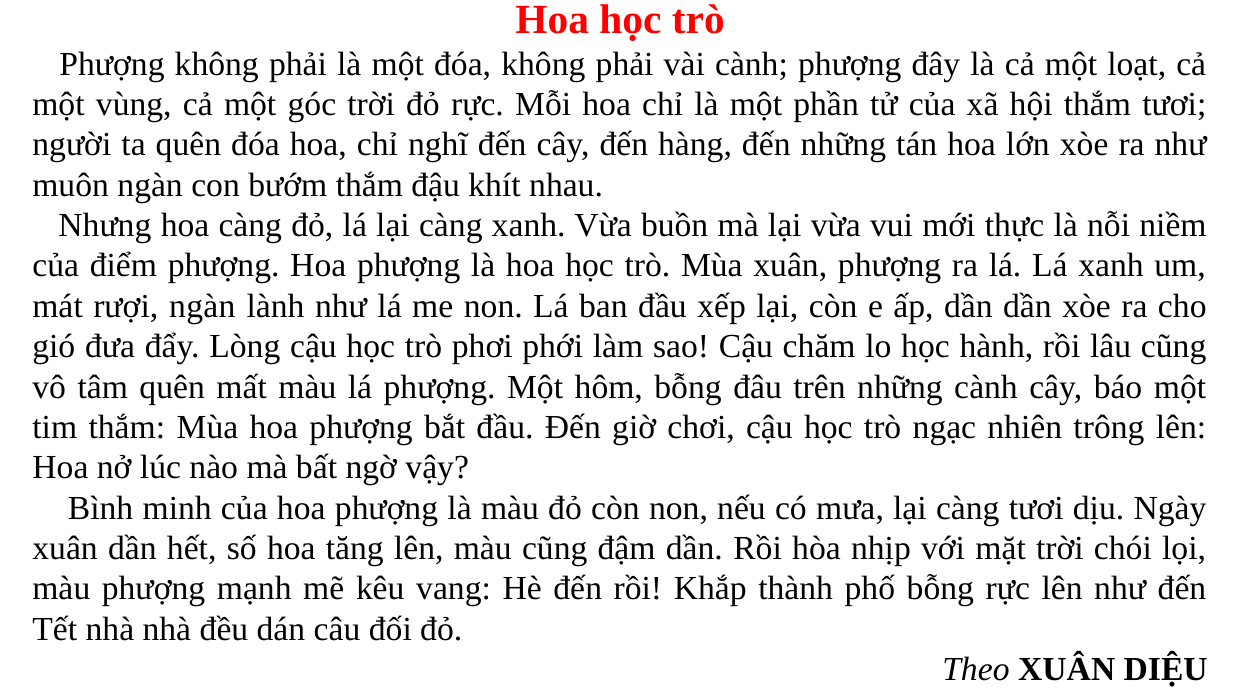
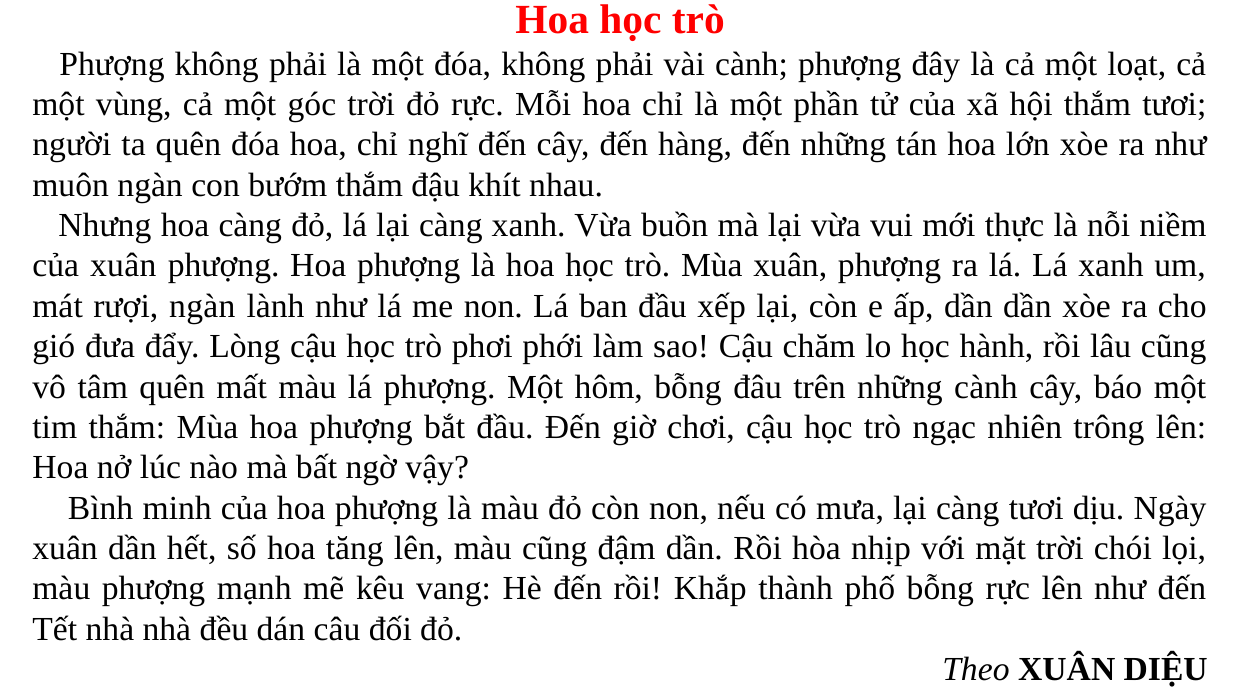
của điểm: điểm -> xuân (123, 266)
